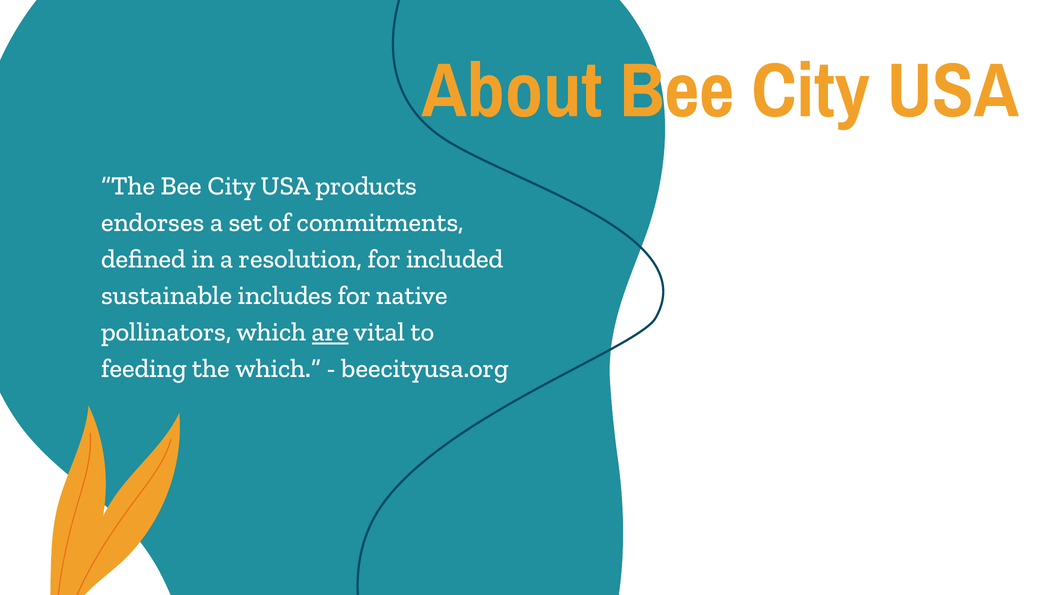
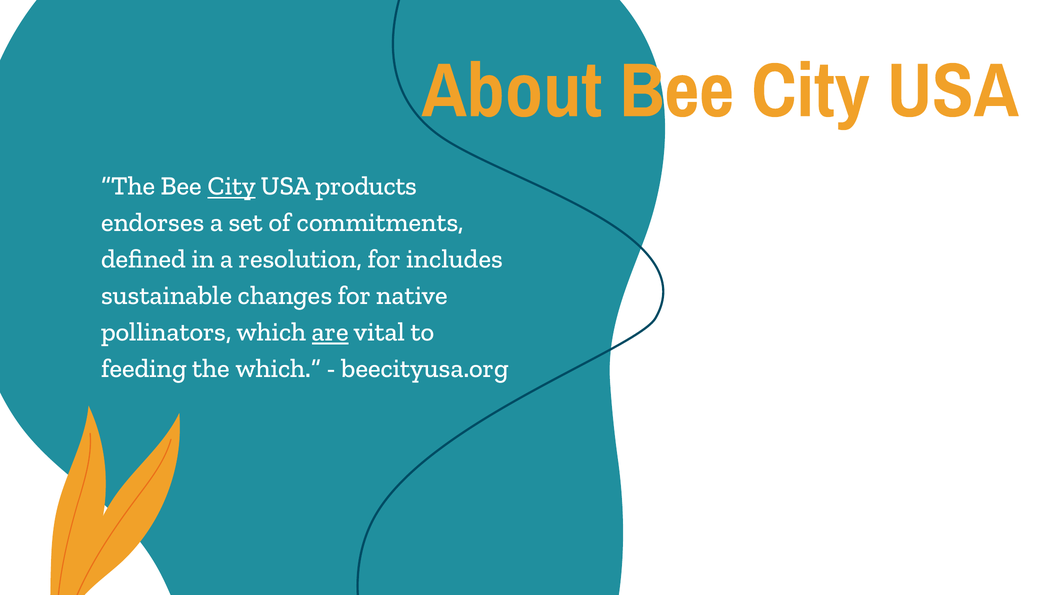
City underline: none -> present (232, 186)
included: included -> includes (455, 259)
includes: includes -> changes (285, 295)
